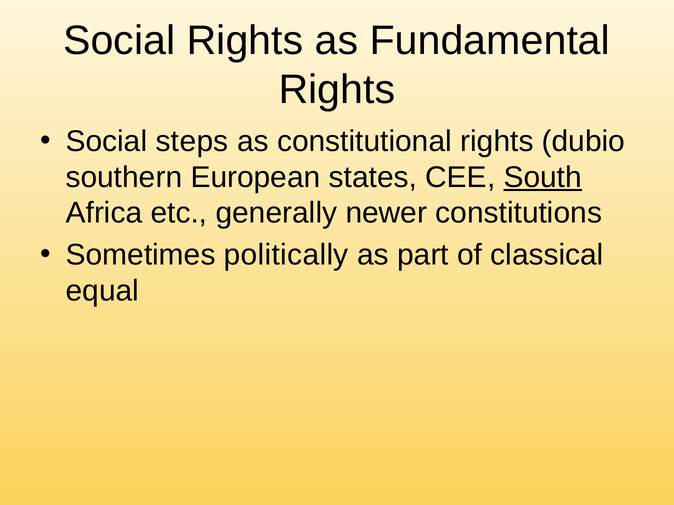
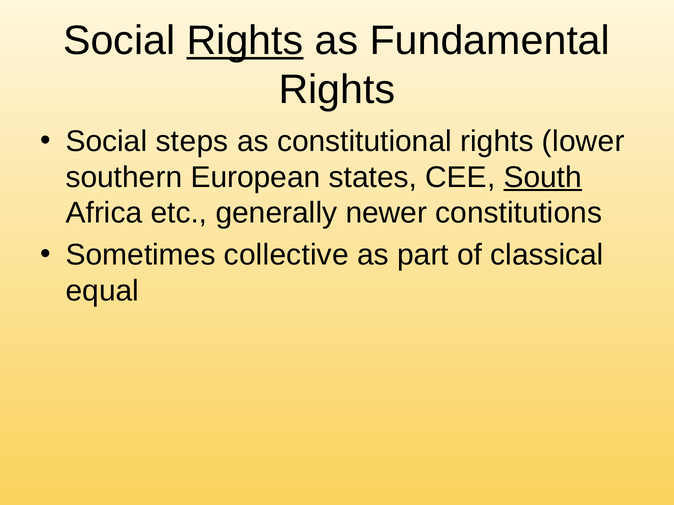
Rights underline: none -> present (245, 41)
dubio: dubio -> lower (583, 141)
politically: politically -> collective (286, 255)
